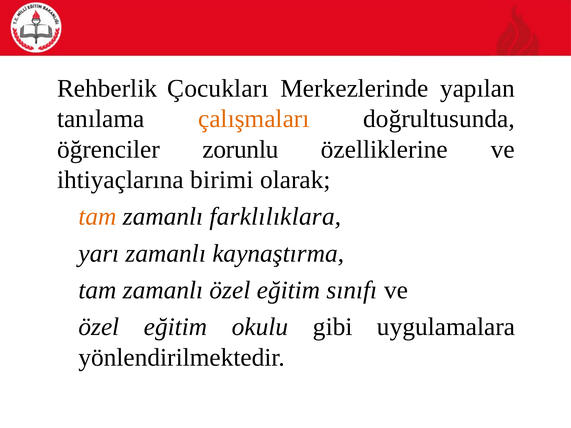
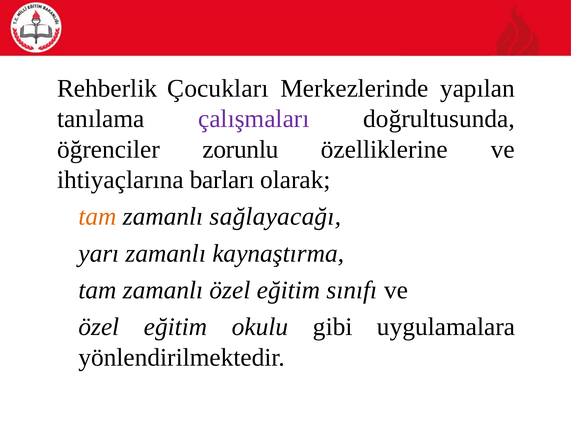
çalışmaları colour: orange -> purple (254, 119)
birimi: birimi -> barları (222, 180)
farklılıklara: farklılıklara -> sağlayacağı (275, 217)
